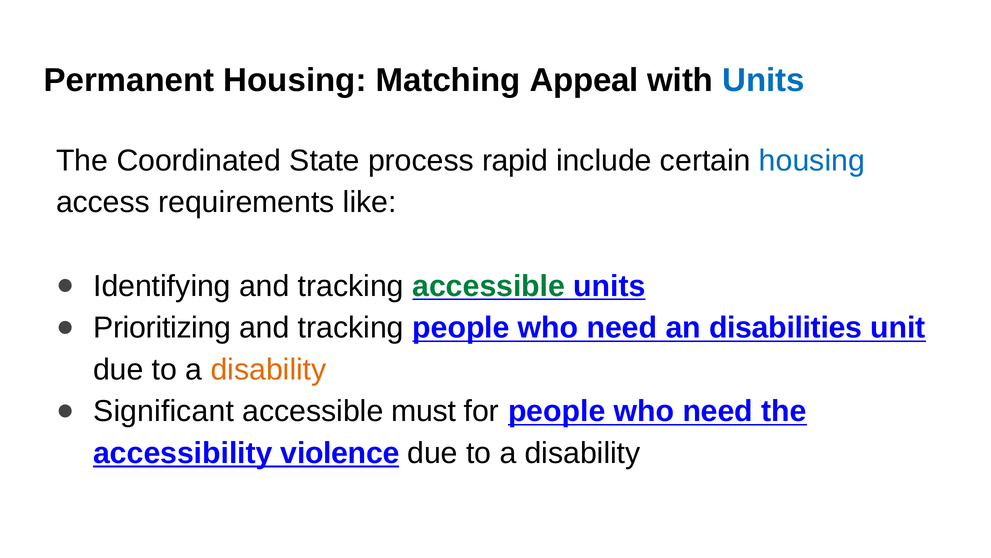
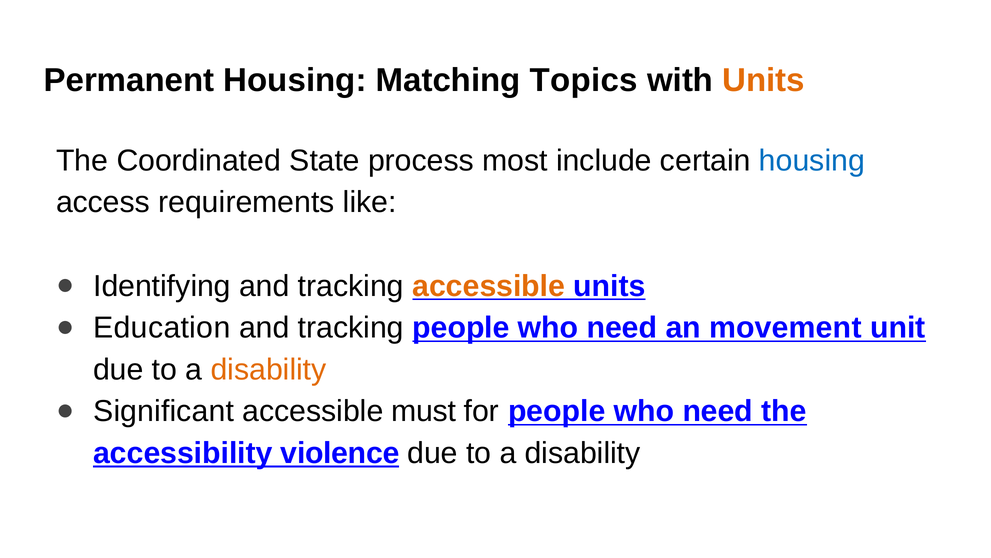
Appeal: Appeal -> Topics (584, 80)
Units colour: blue -> orange (764, 80)
rapid: rapid -> most (515, 161)
accessible colour: green -> orange (489, 286)
Prioritizing: Prioritizing -> Education (162, 327)
disabilities: disabilities -> movement (785, 327)
